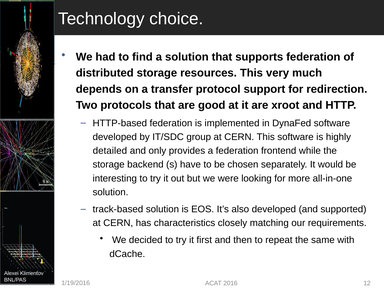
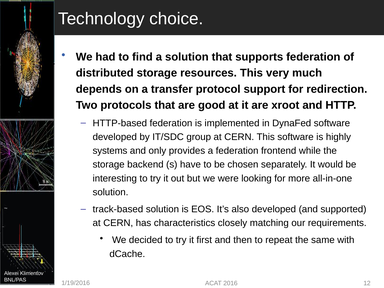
detailed: detailed -> systems (110, 151)
